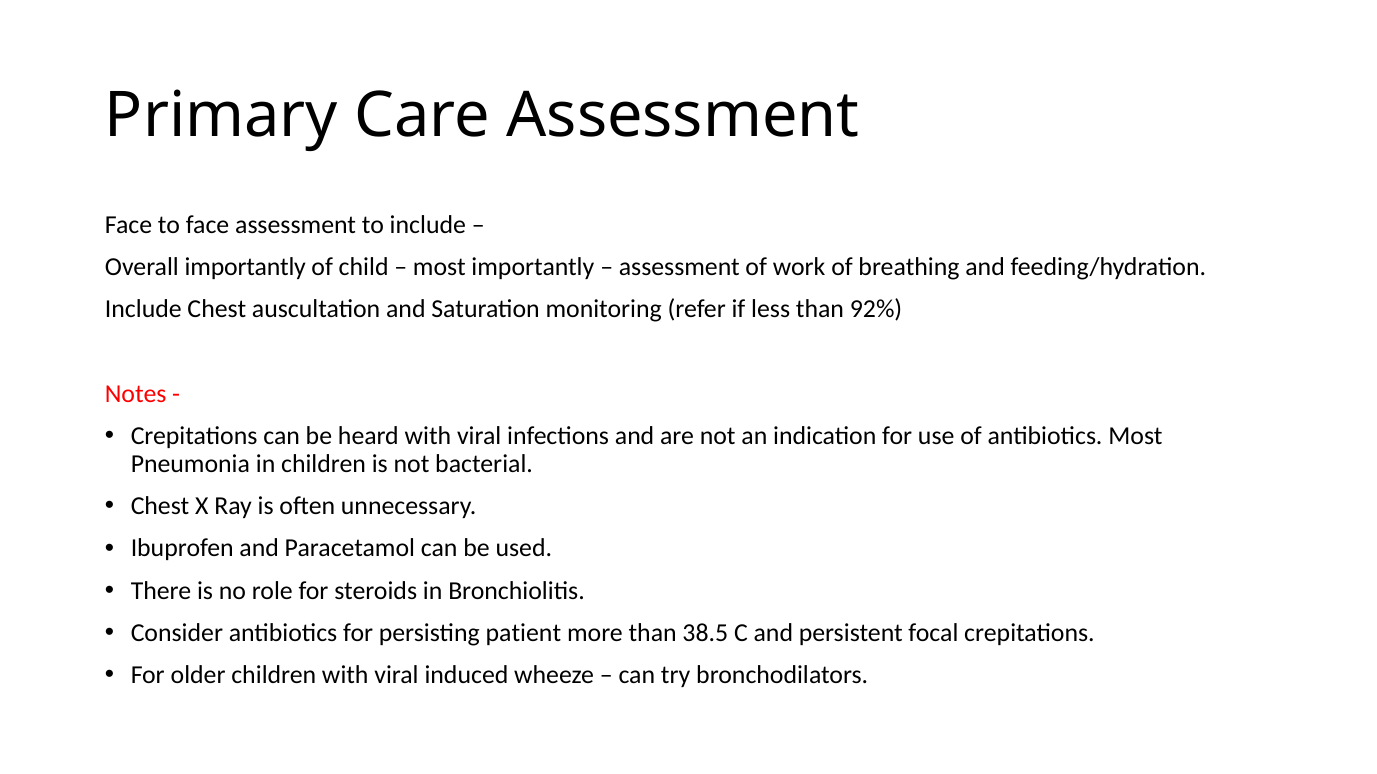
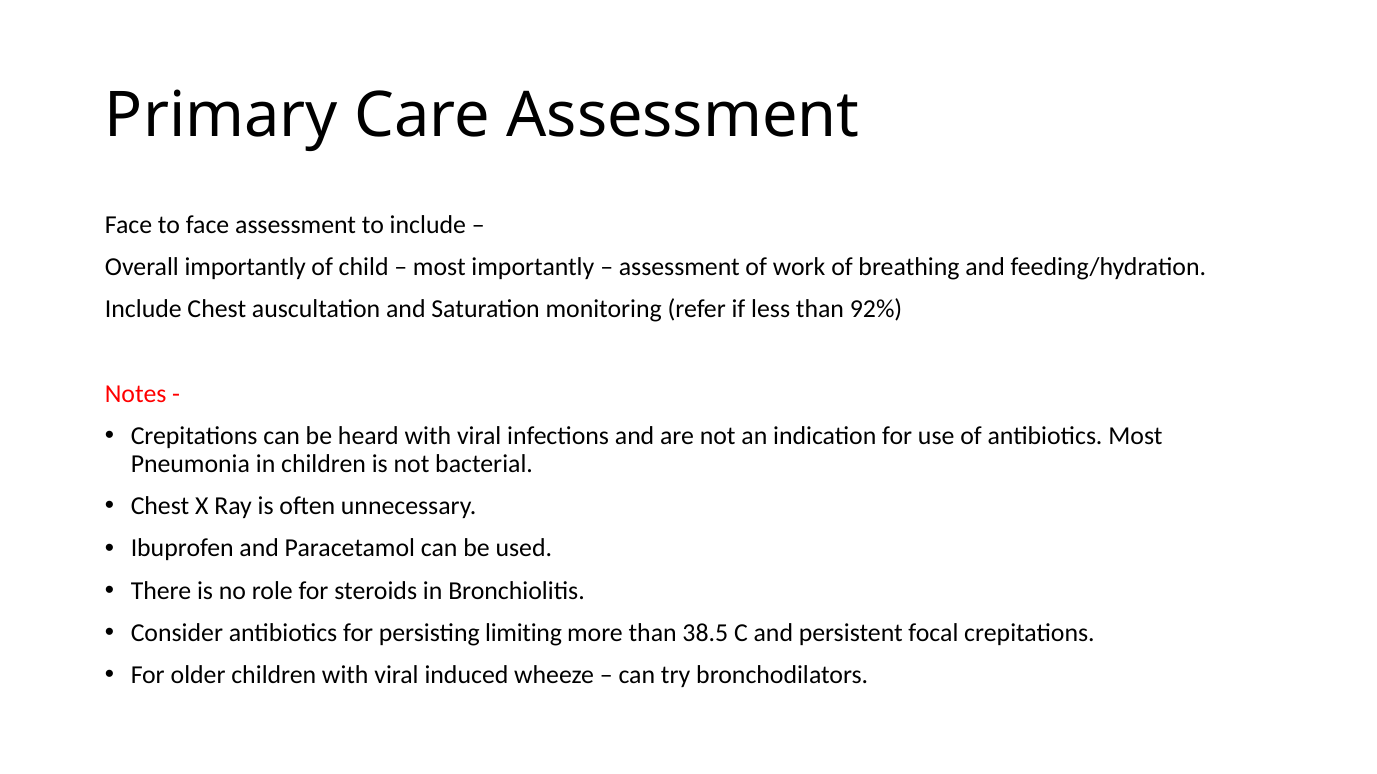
patient: patient -> limiting (524, 633)
